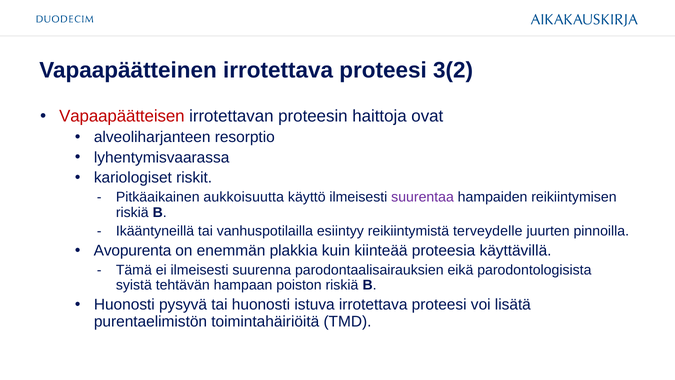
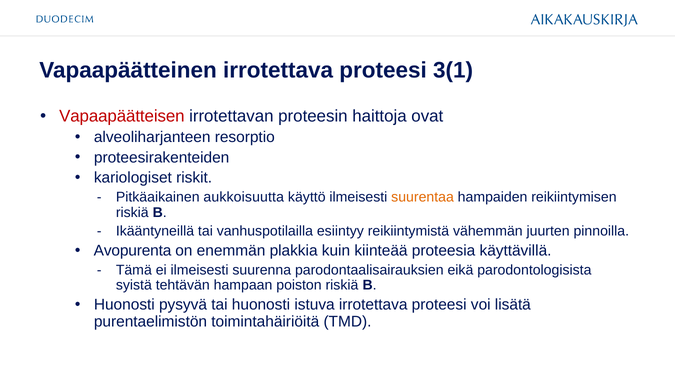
3(2: 3(2 -> 3(1 (453, 70)
lyhentymisvaarassa: lyhentymisvaarassa -> proteesirakenteiden (162, 157)
suurentaa colour: purple -> orange (423, 197)
terveydelle: terveydelle -> vähemmän (488, 231)
